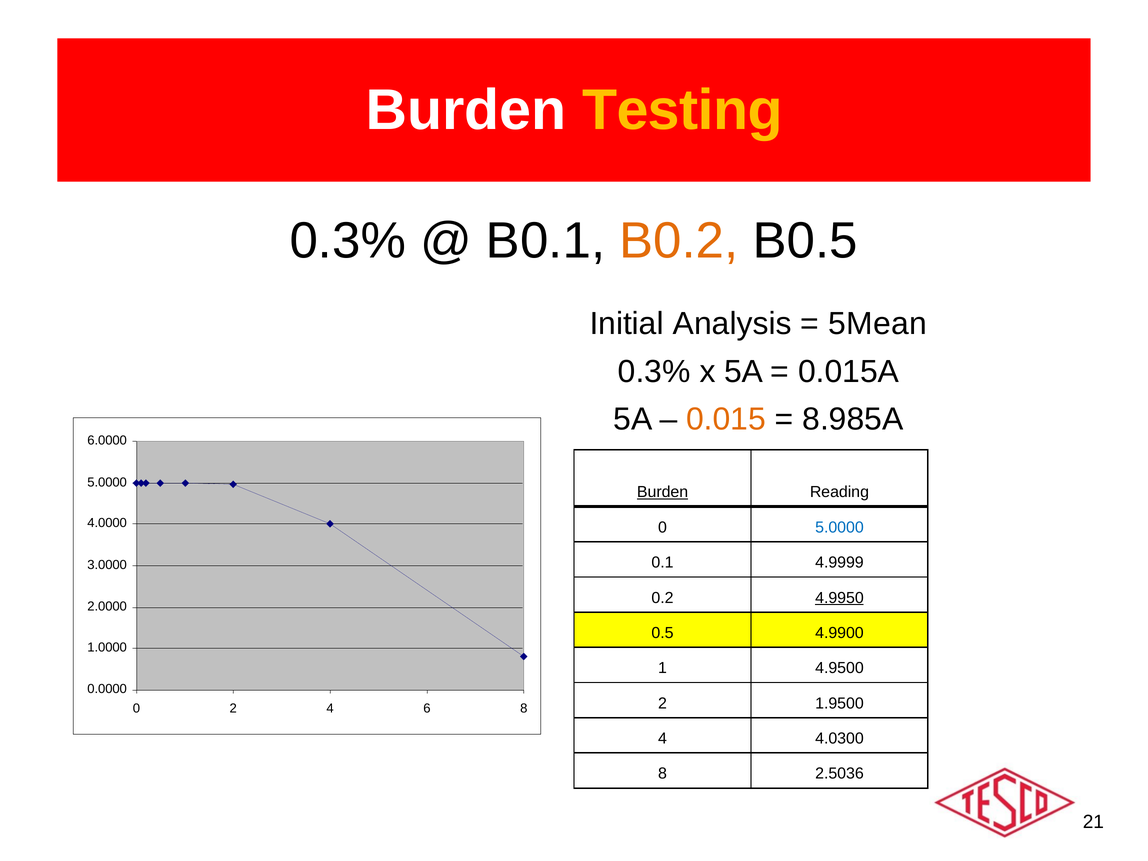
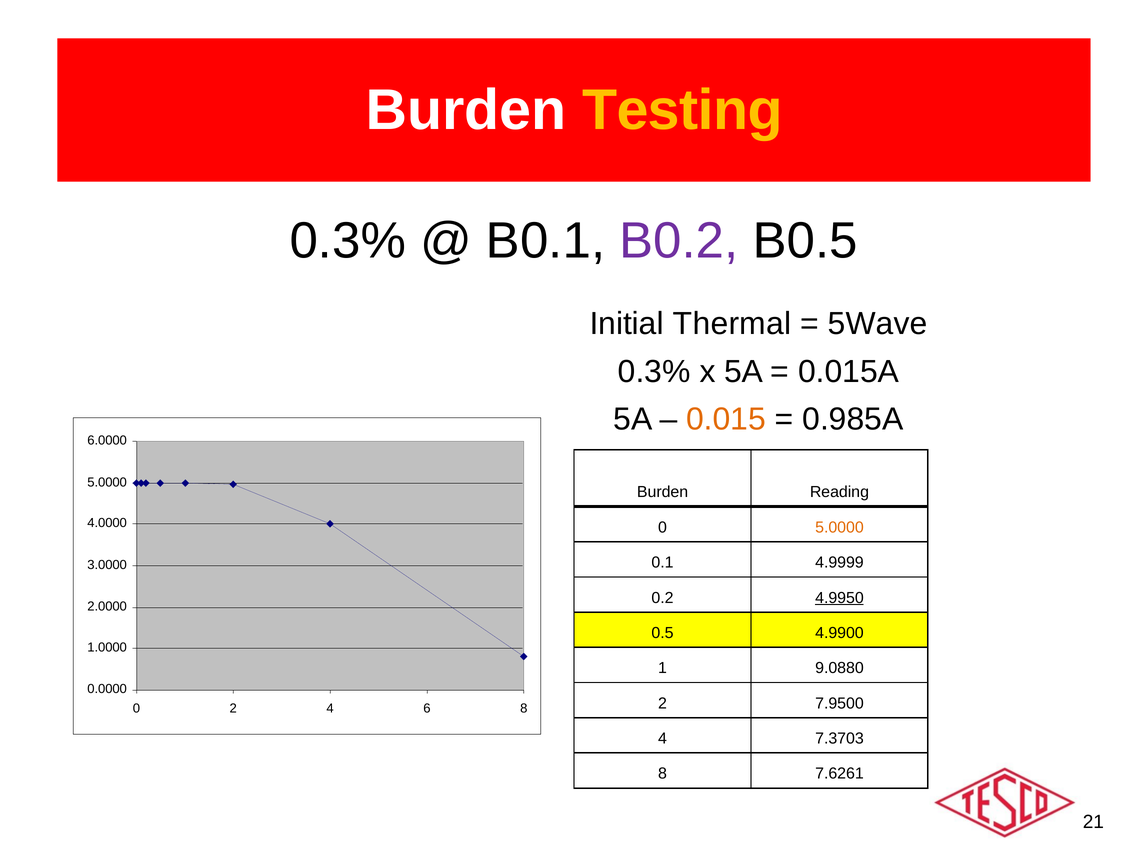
B0.2 colour: orange -> purple (679, 241)
Analysis: Analysis -> Thermal (732, 324)
5Mean: 5Mean -> 5Wave (878, 324)
8.985A: 8.985A -> 0.985A (853, 419)
Burden underline: present -> none (663, 492)
5.0000 colour: blue -> orange (839, 527)
4.9500: 4.9500 -> 9.0880 (839, 668)
1.9500: 1.9500 -> 7.9500 (839, 703)
4.0300: 4.0300 -> 7.3703 (839, 738)
2.5036: 2.5036 -> 7.6261 (839, 774)
